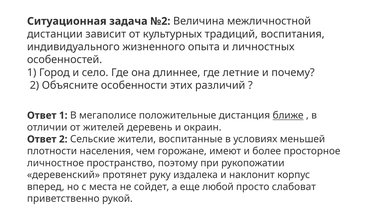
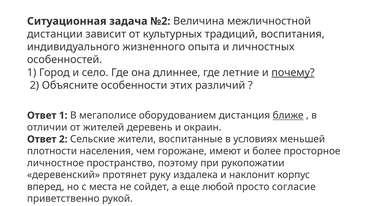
почему underline: none -> present (293, 73)
положительные: положительные -> оборудованием (178, 116)
слабоват: слабоват -> согласие (294, 187)
